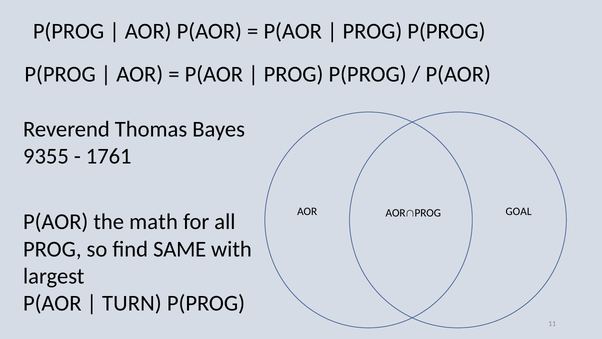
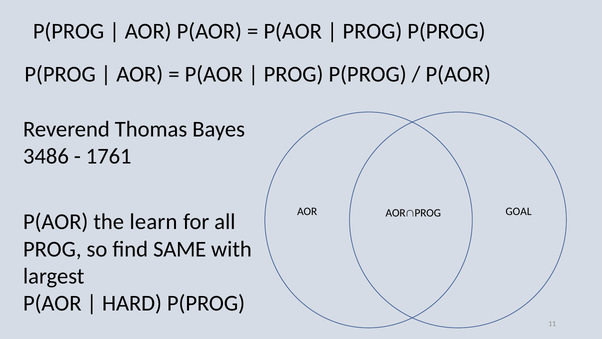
9355: 9355 -> 3486 (46, 156)
math: math -> learn (153, 222)
TURN: TURN -> HARD (132, 303)
